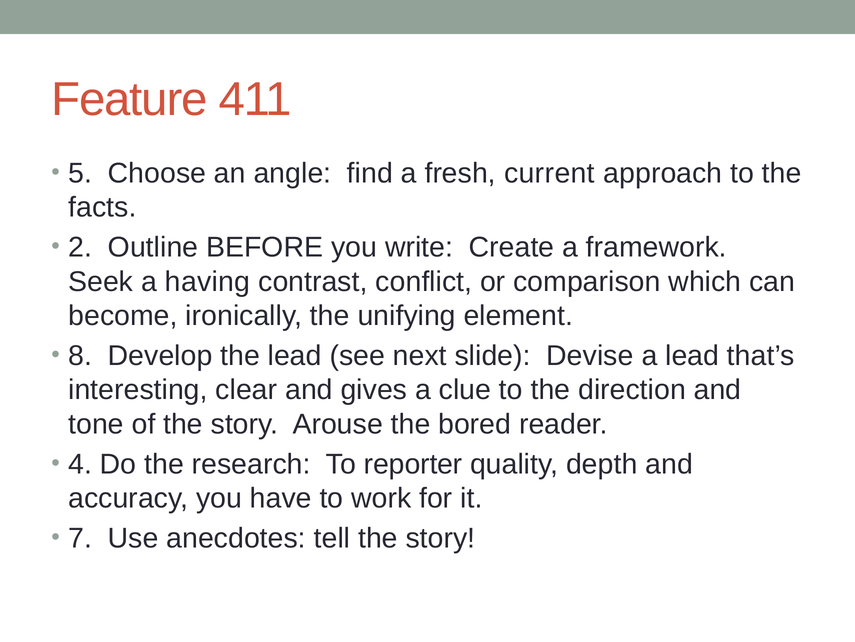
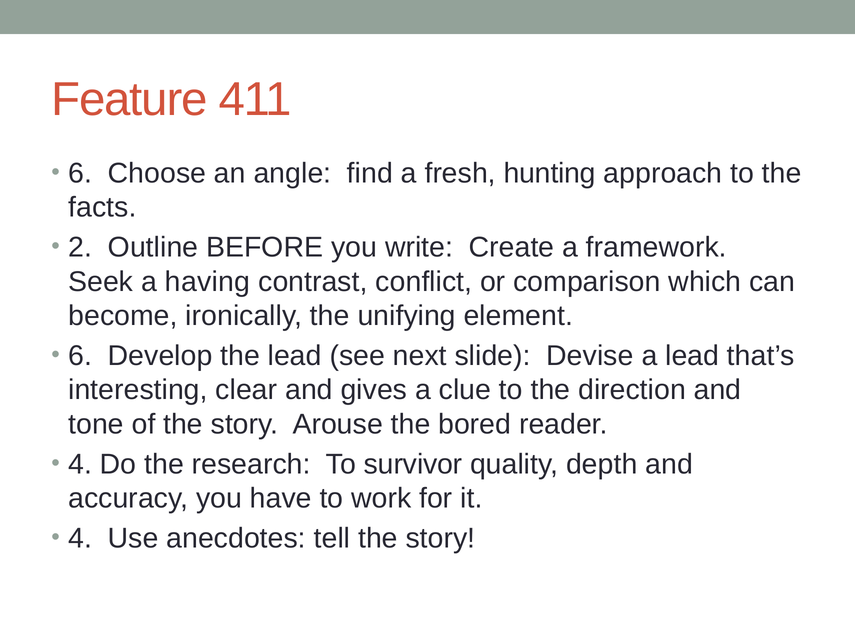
5: 5 -> 6 (80, 173)
current: current -> hunting (550, 173)
8: 8 -> 6 (80, 355)
reporter: reporter -> survivor (413, 464)
7: 7 -> 4 (80, 538)
